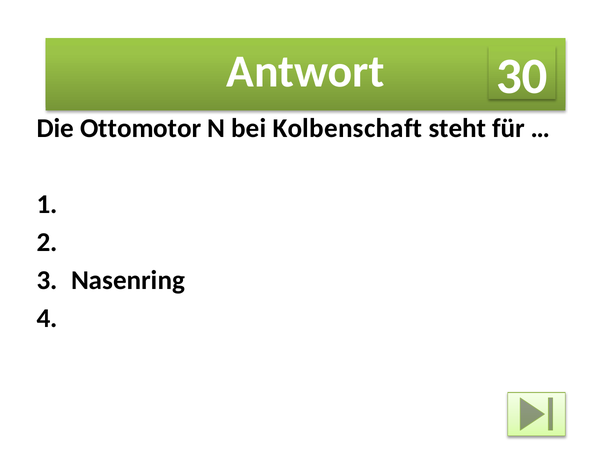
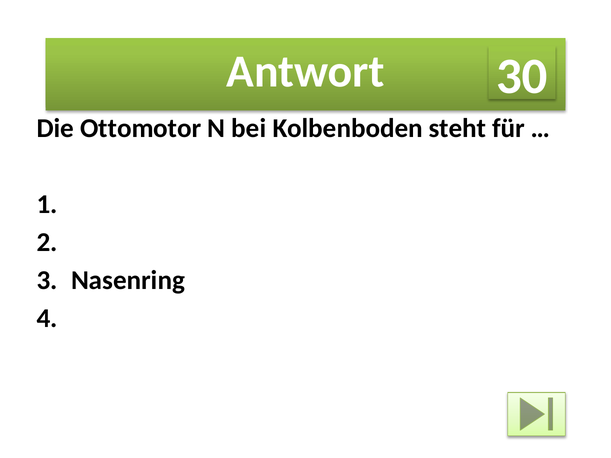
Kolbenschaft: Kolbenschaft -> Kolbenboden (348, 128)
